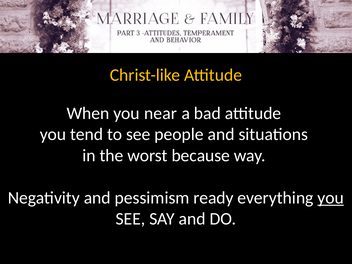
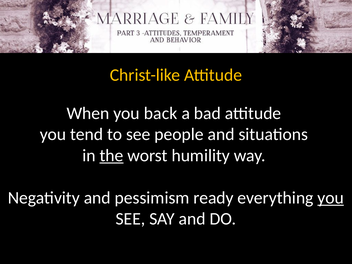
near: near -> back (161, 113)
the underline: none -> present (112, 155)
because: because -> humility (201, 155)
